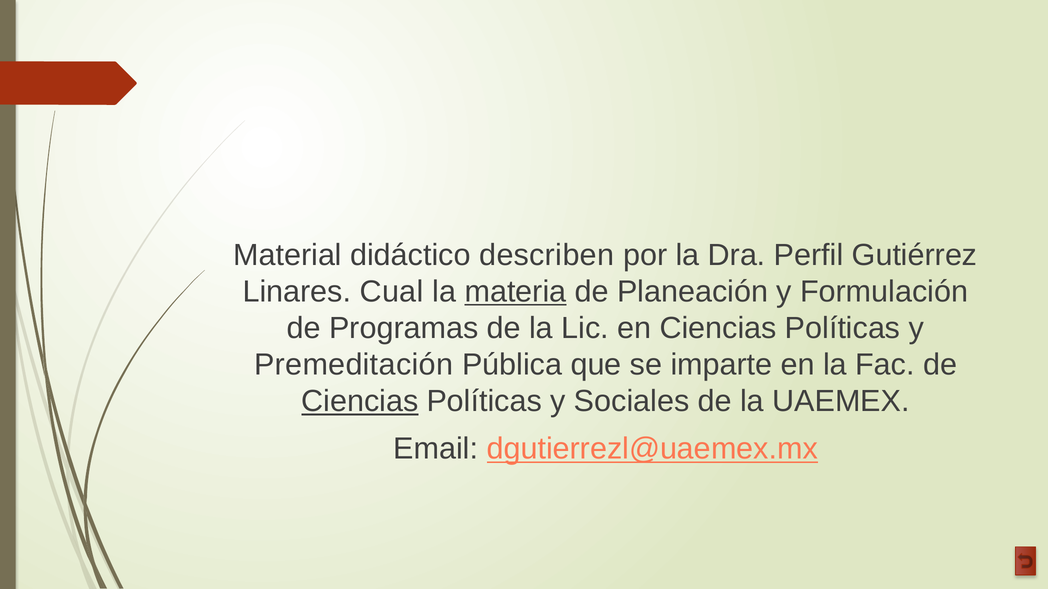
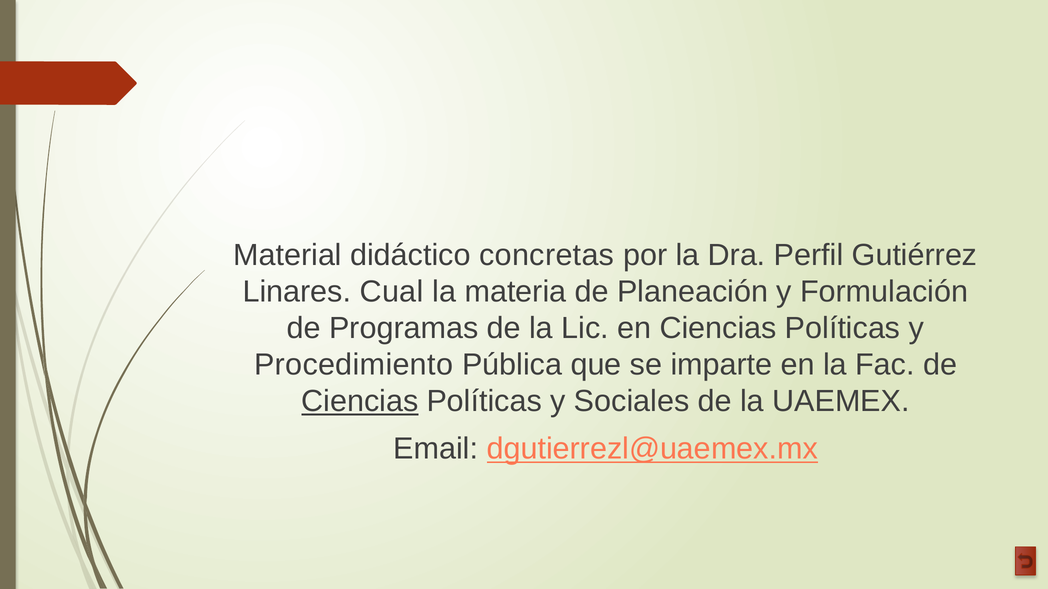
describen: describen -> concretas (547, 255)
materia underline: present -> none (515, 292)
Premeditación: Premeditación -> Procedimiento (354, 365)
